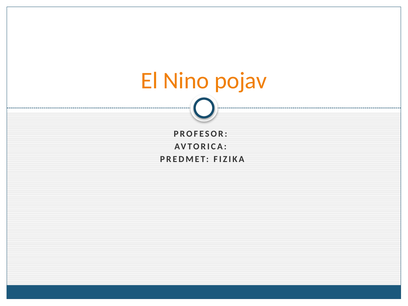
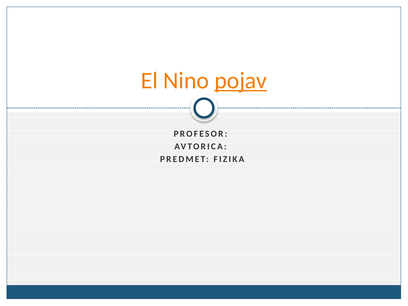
pojav underline: none -> present (241, 81)
